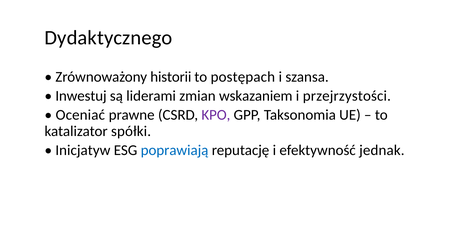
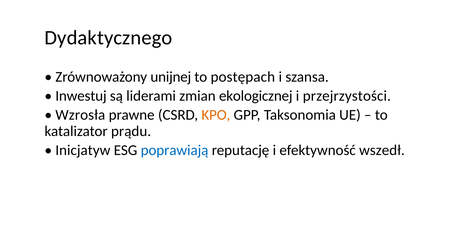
historii: historii -> unijnej (171, 77)
wskazaniem: wskazaniem -> ekologicznej (256, 96)
Oceniać: Oceniać -> Wzrosła (80, 115)
KPO colour: purple -> orange (216, 115)
spółki: spółki -> prądu (131, 131)
jednak: jednak -> wszedł (382, 151)
